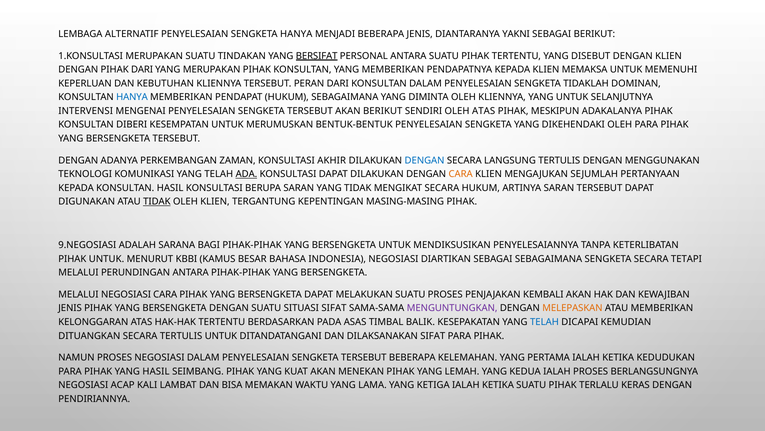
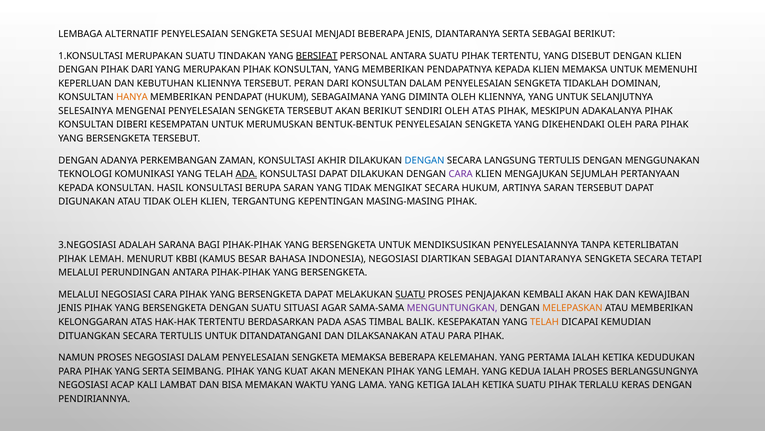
SENGKETA HANYA: HANYA -> SESUAI (296, 34)
DIANTARANYA YAKNI: YAKNI -> SERTA (516, 34)
HANYA colour: blue -> orange (132, 97)
INTERVENSI: INTERVENSI -> SELESAINYA (86, 111)
CARA colour: orange -> purple (461, 174)
TIDAK underline: present -> none (157, 201)
9.NEGOSIASI: 9.NEGOSIASI -> 3.NEGOSIASI (87, 245)
PIHAK UNTUK: UNTUK -> LEMAH (107, 259)
SEBAGAI SEBAGAIMANA: SEBAGAIMANA -> DIANTARANYA (548, 259)
SUATU underline: none -> present (410, 294)
SITUASI SIFAT: SIFAT -> AGAR (334, 308)
TELAH colour: blue -> orange (544, 322)
DILAKSANAKAN SIFAT: SIFAT -> ATAU (433, 335)
DALAM PENYELESAIAN SENGKETA TERSEBUT: TERSEBUT -> MEMAKSA (364, 357)
YANG HASIL: HASIL -> SERTA (156, 371)
